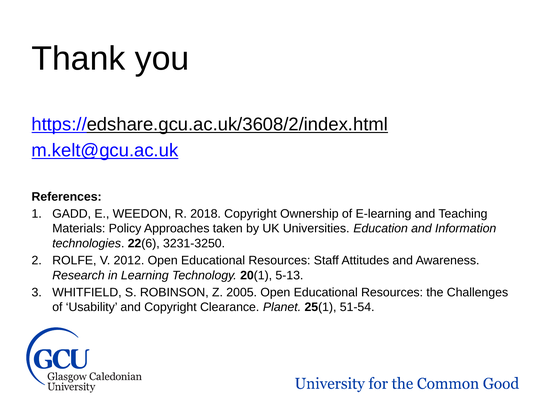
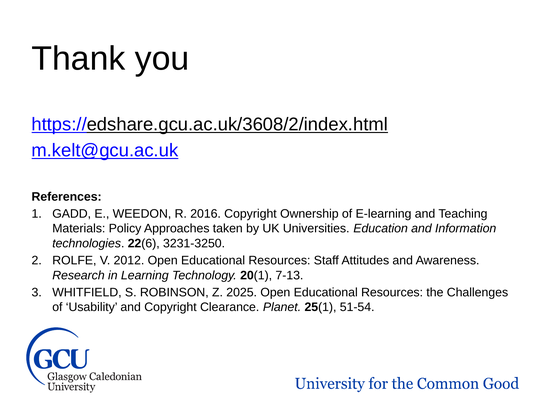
2018: 2018 -> 2016 (206, 214)
5-13: 5-13 -> 7-13 (289, 275)
2005: 2005 -> 2025 (242, 292)
